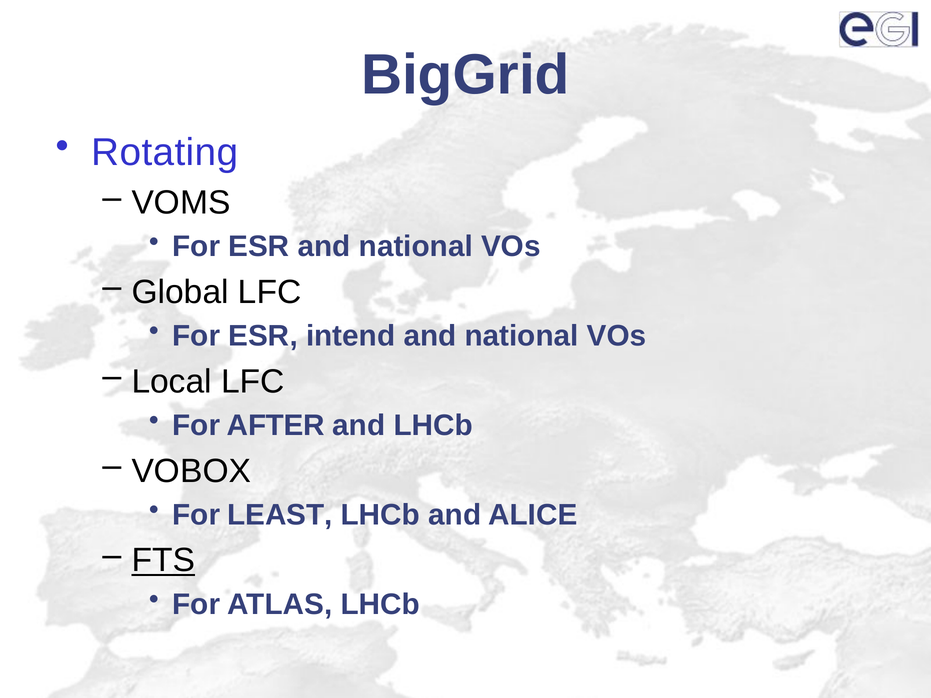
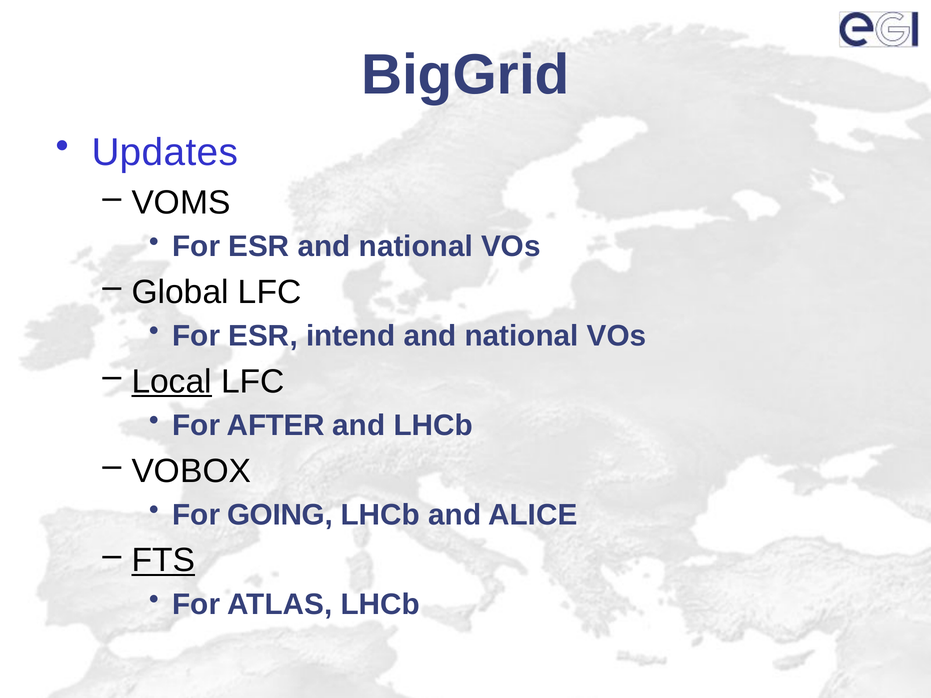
Rotating: Rotating -> Updates (165, 153)
Local underline: none -> present (172, 382)
LEAST: LEAST -> GOING (280, 515)
